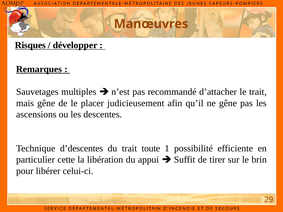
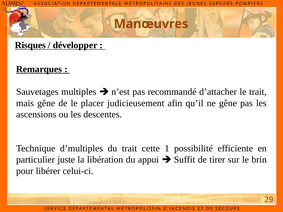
d’descentes: d’descentes -> d’multiples (81, 149)
toute: toute -> cette (151, 149)
cette: cette -> juste (66, 160)
